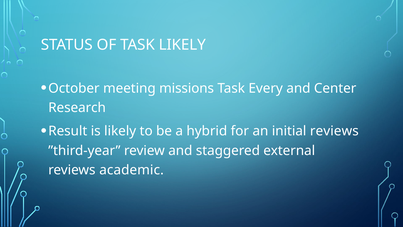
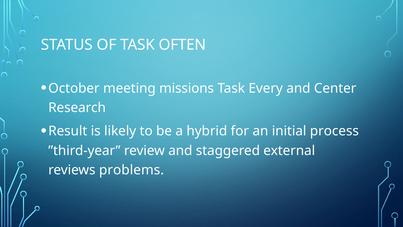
TASK LIKELY: LIKELY -> OFTEN (182, 45)
initial reviews: reviews -> process (334, 131)
academic: academic -> problems (132, 170)
